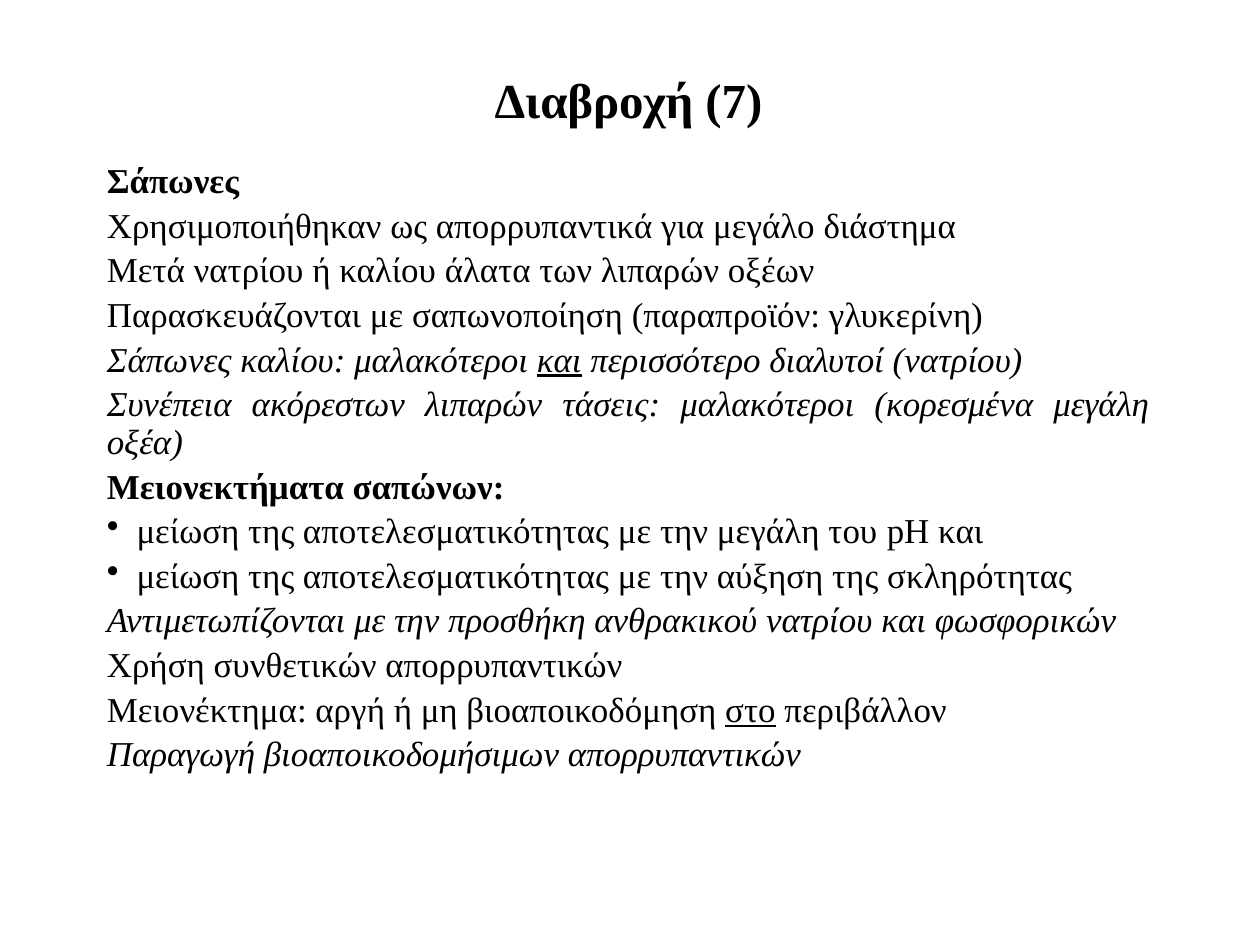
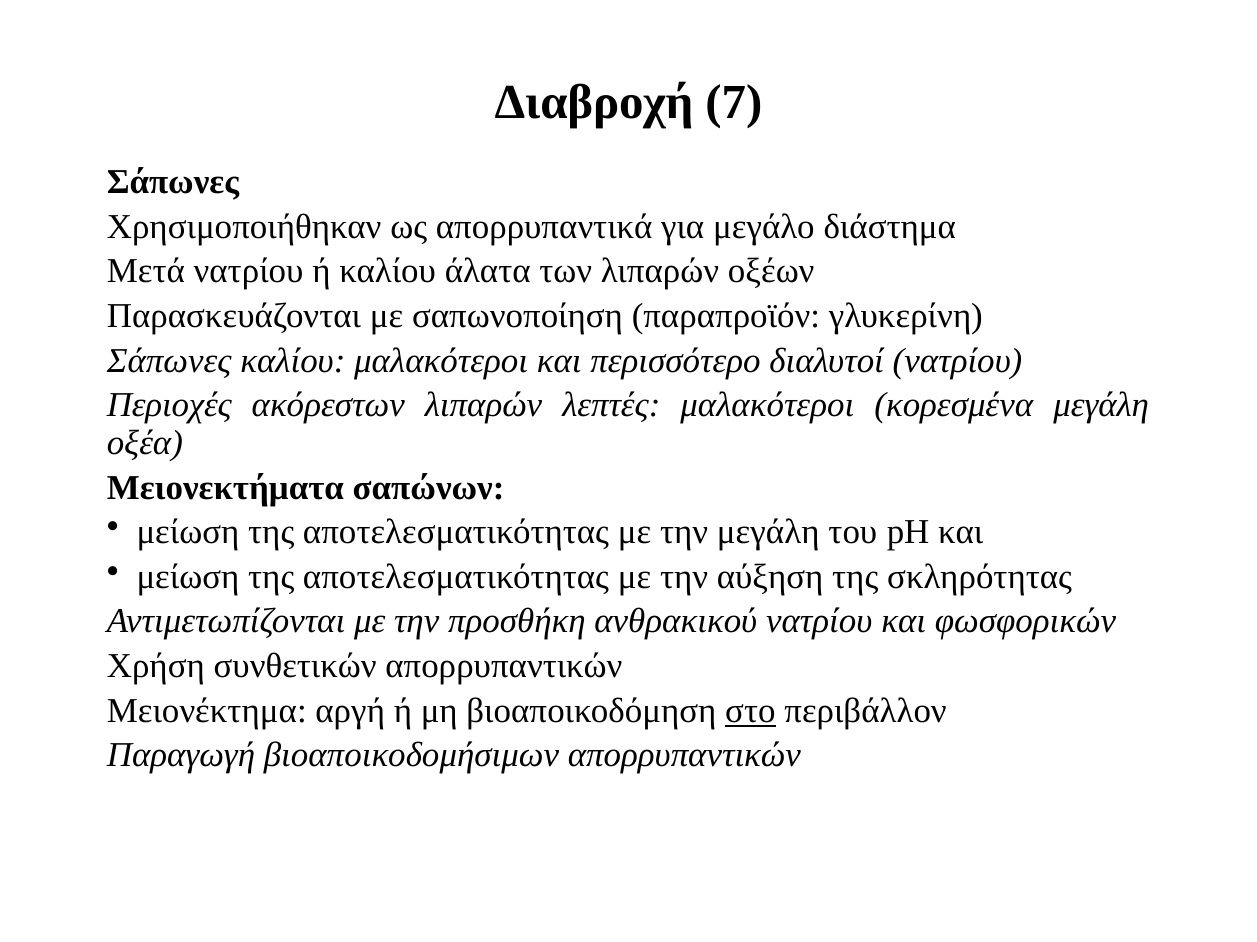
και underline: present -> none (559, 361)
Συνέπεια: Συνέπεια -> Περιοχές (169, 406)
τάσεις: τάσεις -> λεπτές (611, 406)
